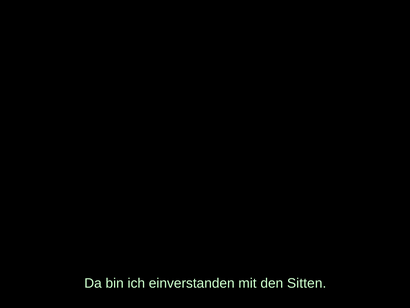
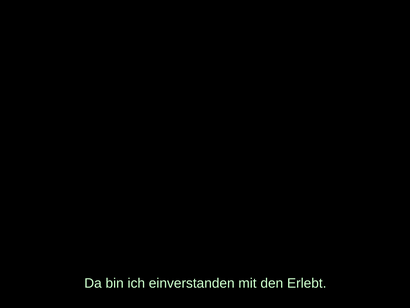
Sitten: Sitten -> Erlebt (307, 283)
